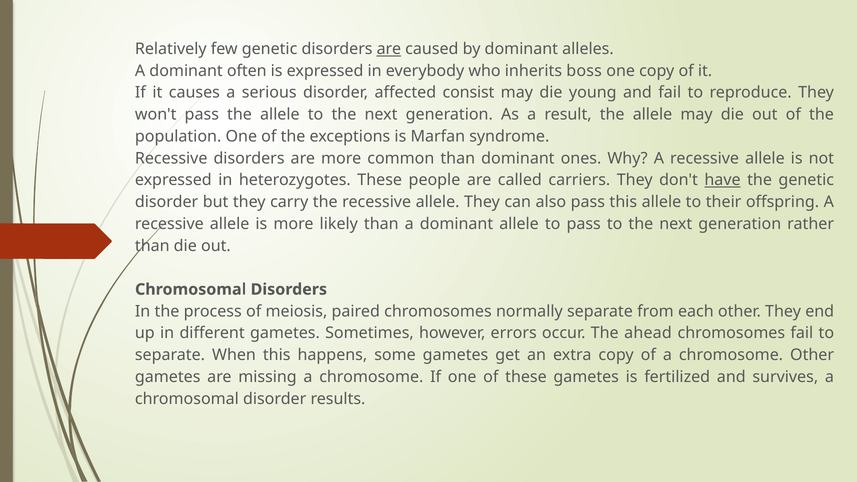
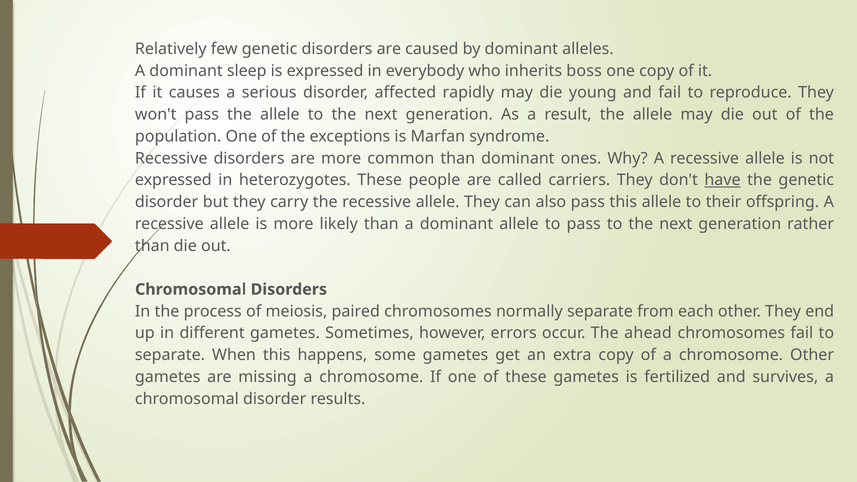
are underline: present -> none (389, 49)
often: often -> sleep (247, 71)
consist: consist -> rapidly (468, 93)
